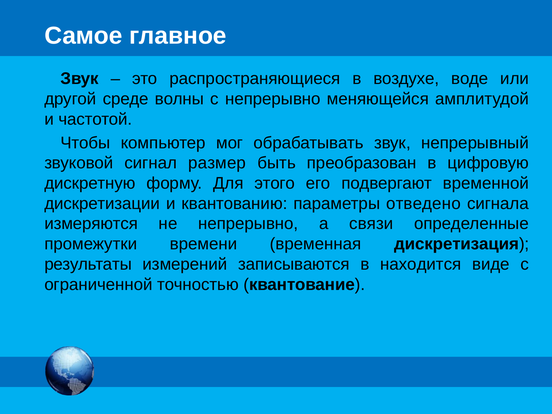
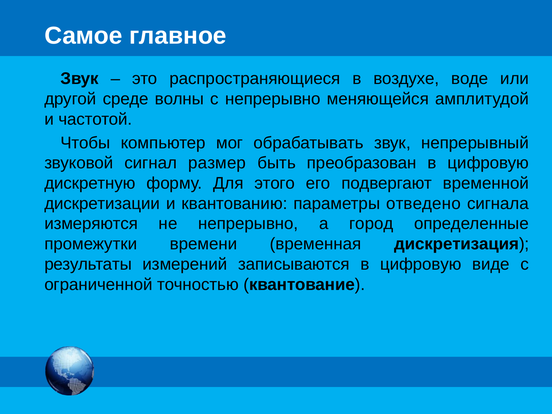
связи: связи -> город (371, 224)
записываются в находится: находится -> цифровую (421, 264)
